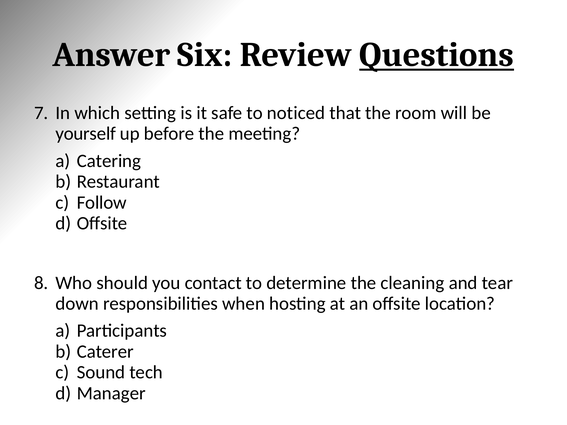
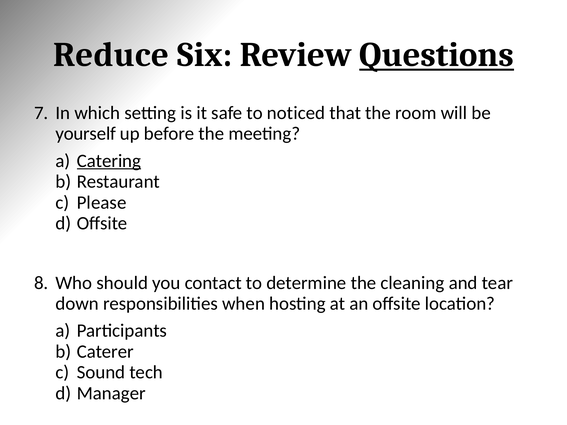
Answer: Answer -> Reduce (111, 55)
Catering underline: none -> present (109, 161)
Follow: Follow -> Please (102, 203)
